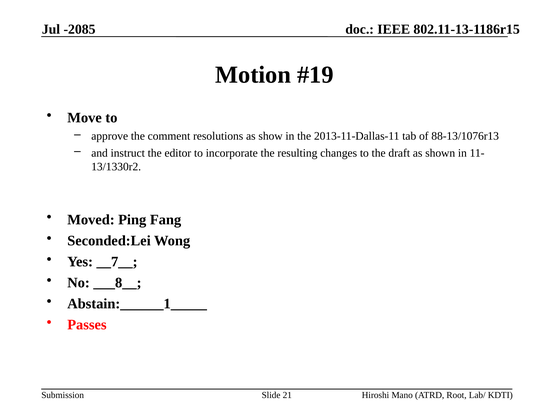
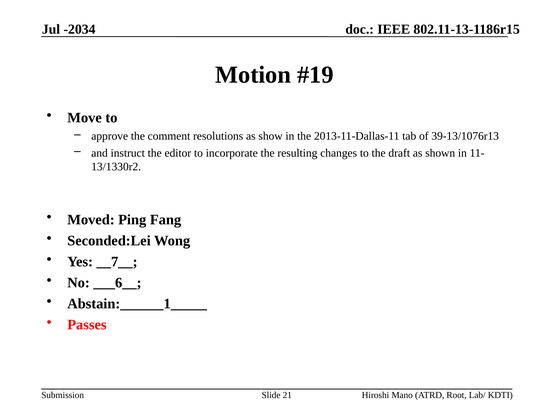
-2085: -2085 -> -2034 (80, 29)
88-13/1076r13: 88-13/1076r13 -> 39-13/1076r13 (465, 136)
___8__: ___8__ -> ___6__ (117, 283)
